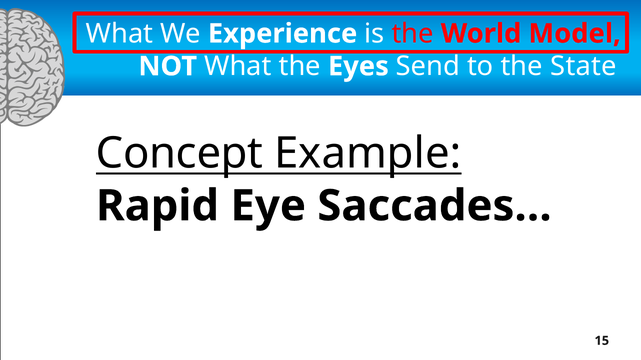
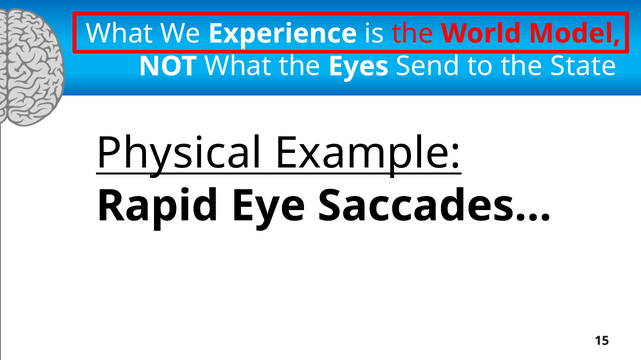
Concept: Concept -> Physical (179, 154)
